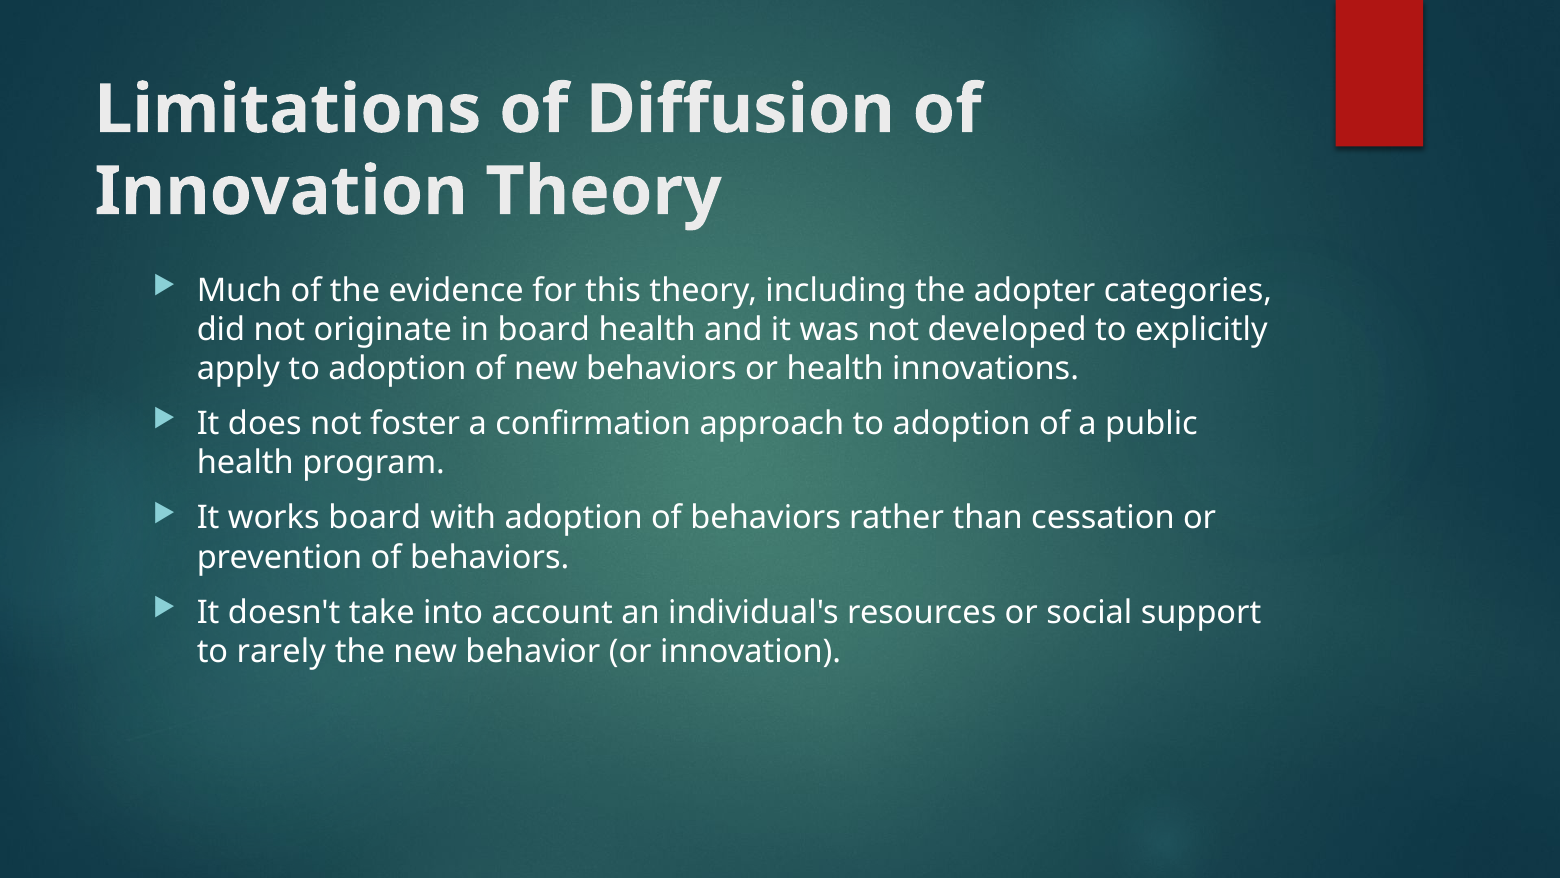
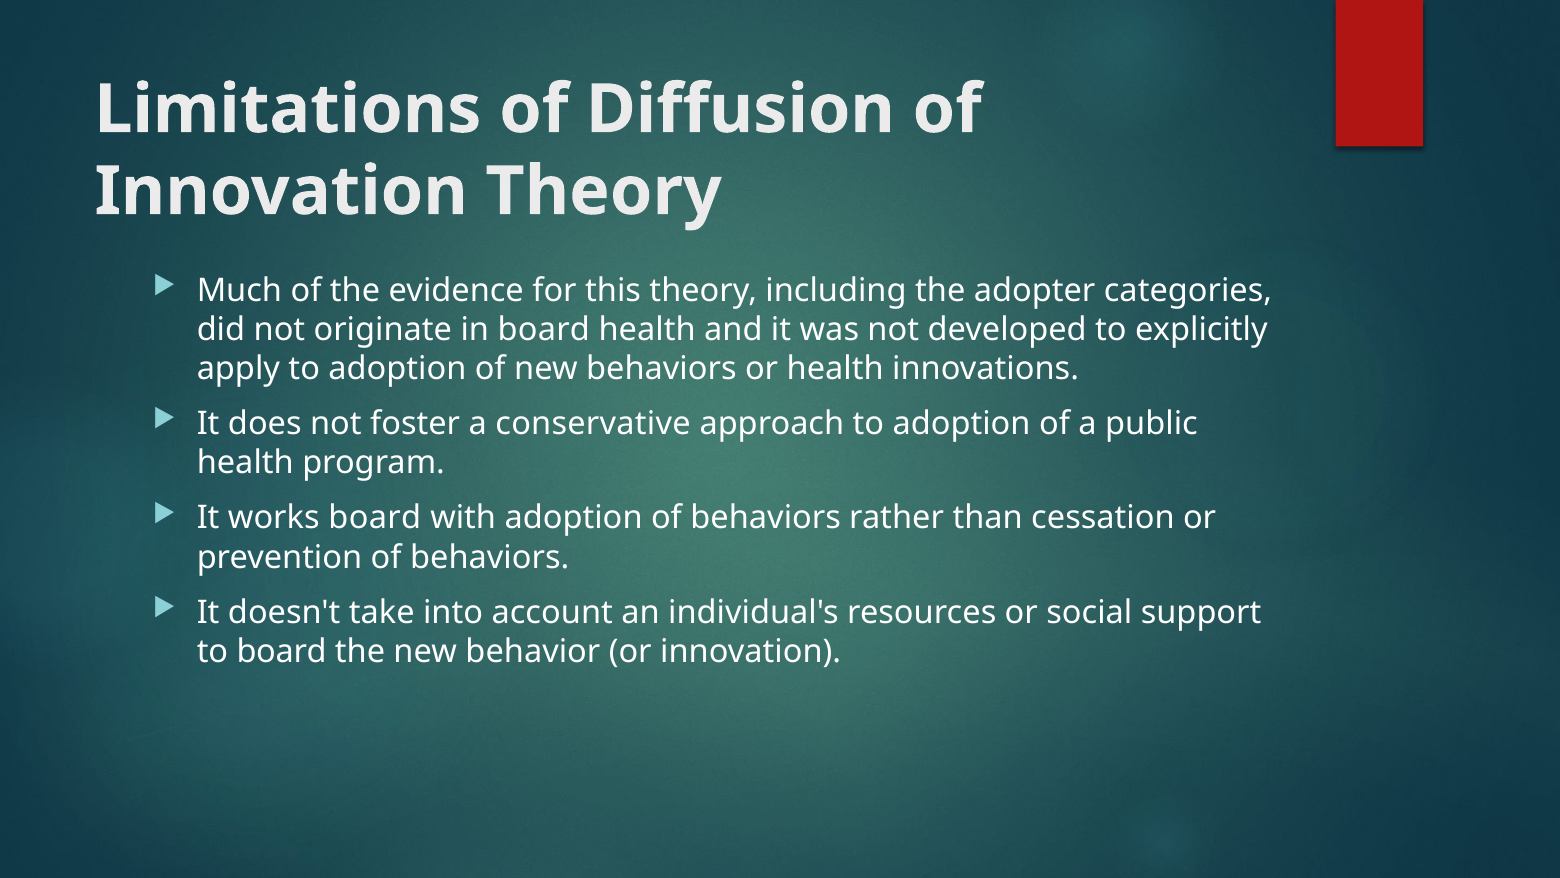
confirmation: confirmation -> conservative (593, 424)
to rarely: rarely -> board (282, 651)
